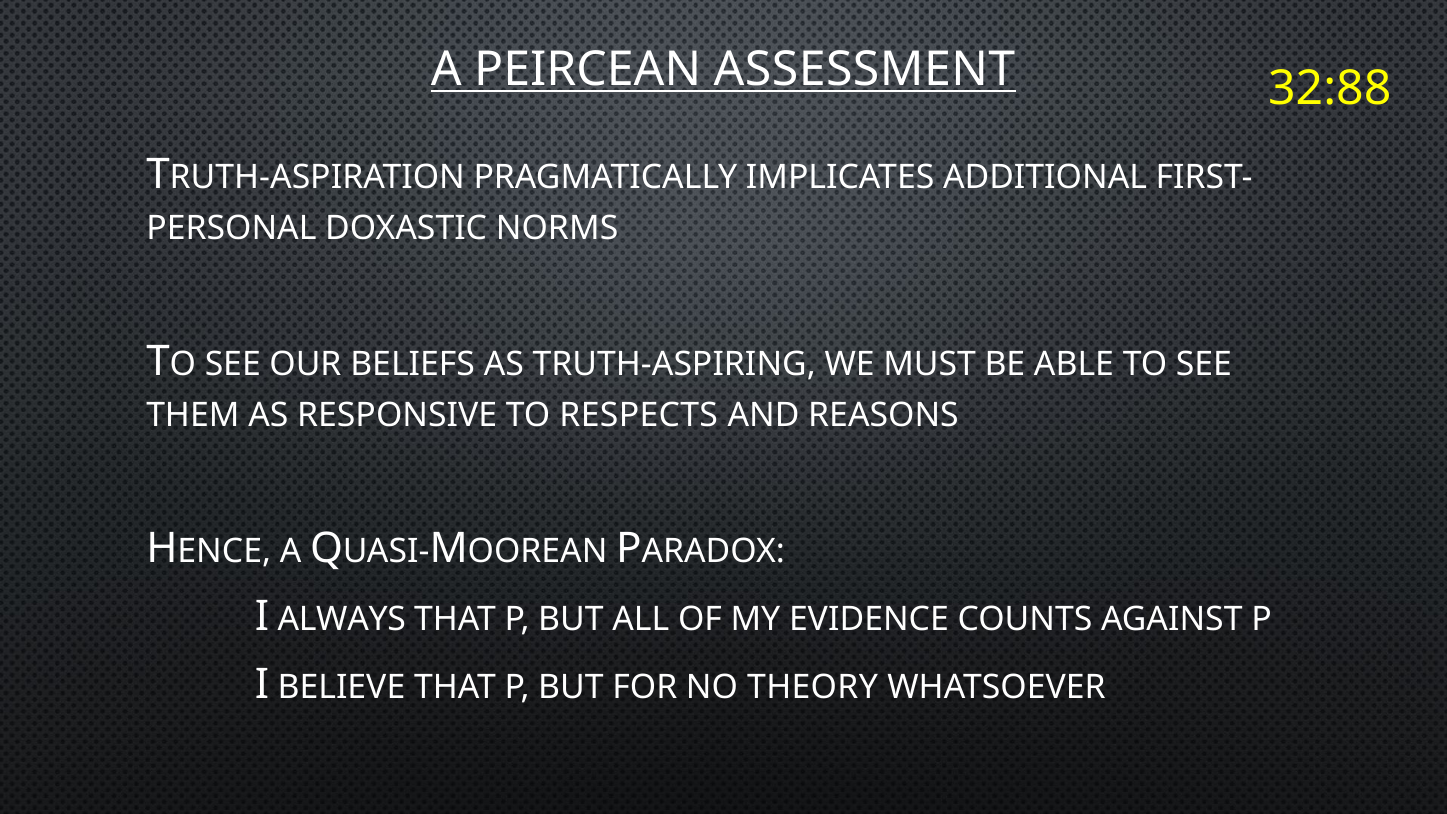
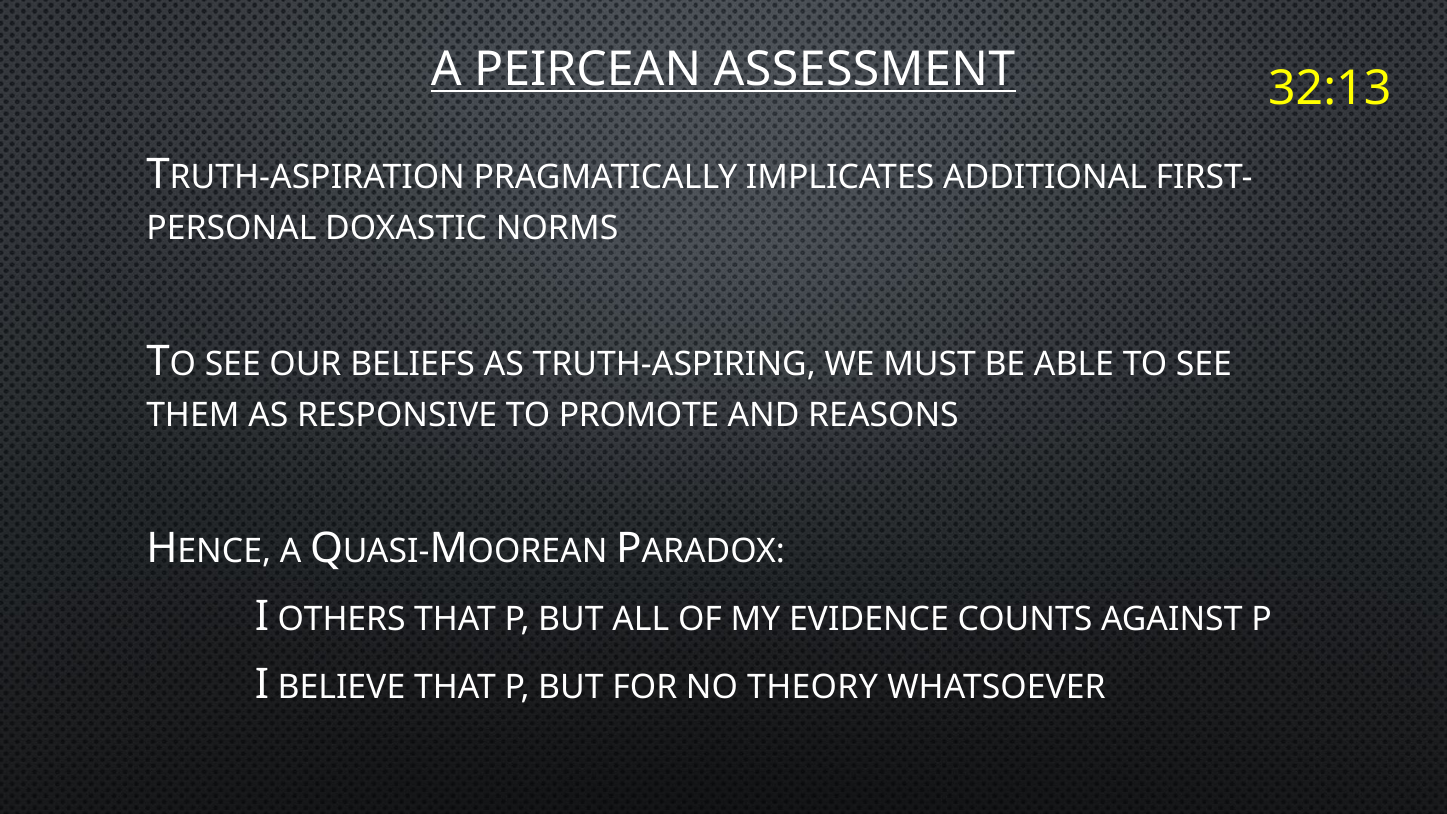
32:88: 32:88 -> 32:13 (1330, 88)
RESPECTS: RESPECTS -> PROMOTE (639, 415)
ALWAYS: ALWAYS -> OTHERS (342, 619)
